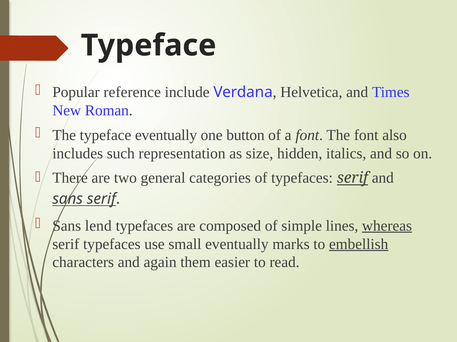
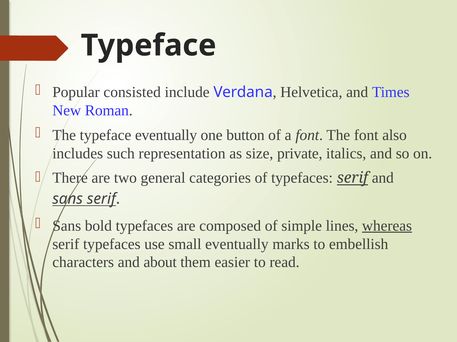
reference: reference -> consisted (132, 92)
hidden: hidden -> private (300, 154)
lend: lend -> bold (98, 226)
embellish underline: present -> none (359, 245)
again: again -> about (160, 263)
